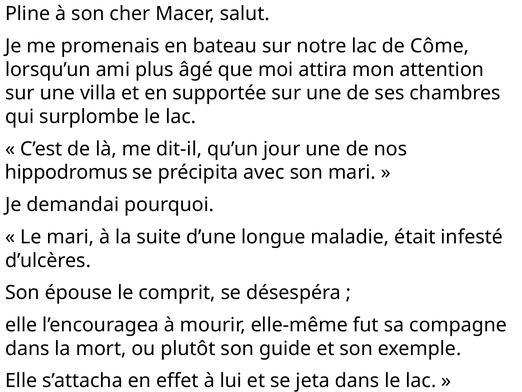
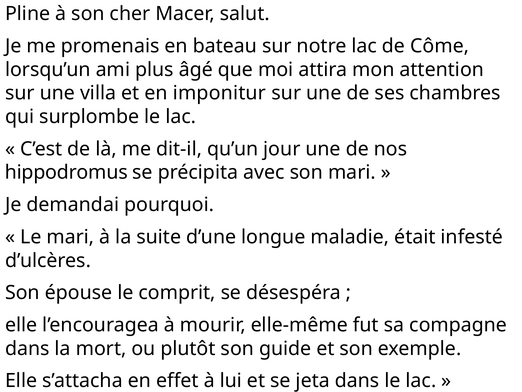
supportée: supportée -> imponitur (219, 93)
